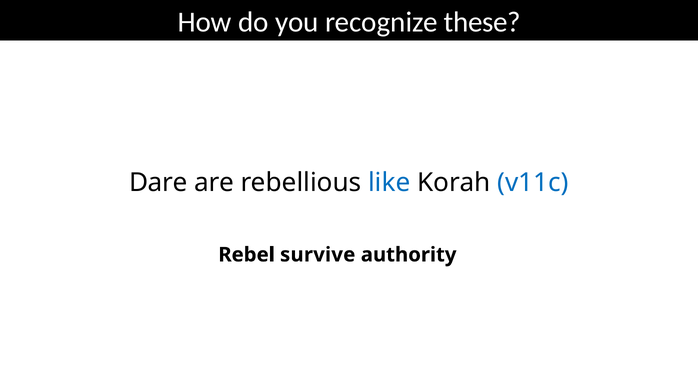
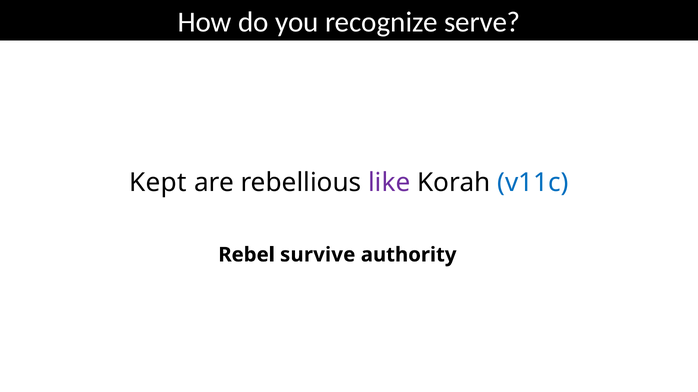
these: these -> serve (482, 22)
Dare: Dare -> Kept (158, 183)
like colour: blue -> purple (389, 183)
